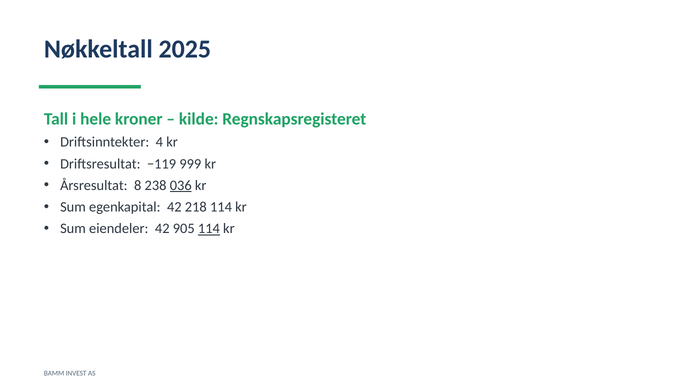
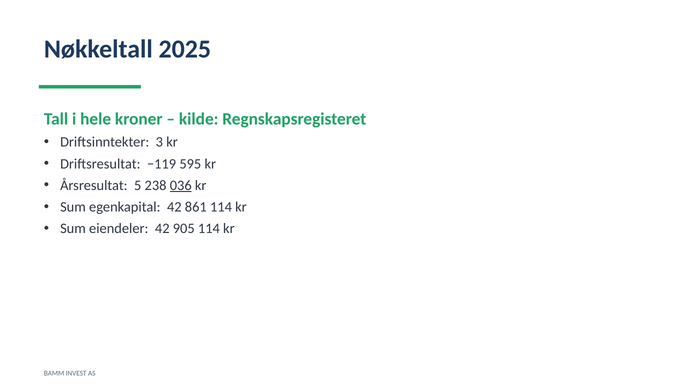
4: 4 -> 3 (159, 142)
999: 999 -> 595 (190, 164)
8: 8 -> 5 (138, 185)
218: 218 -> 861 (196, 207)
114 underline: present -> none (209, 229)
